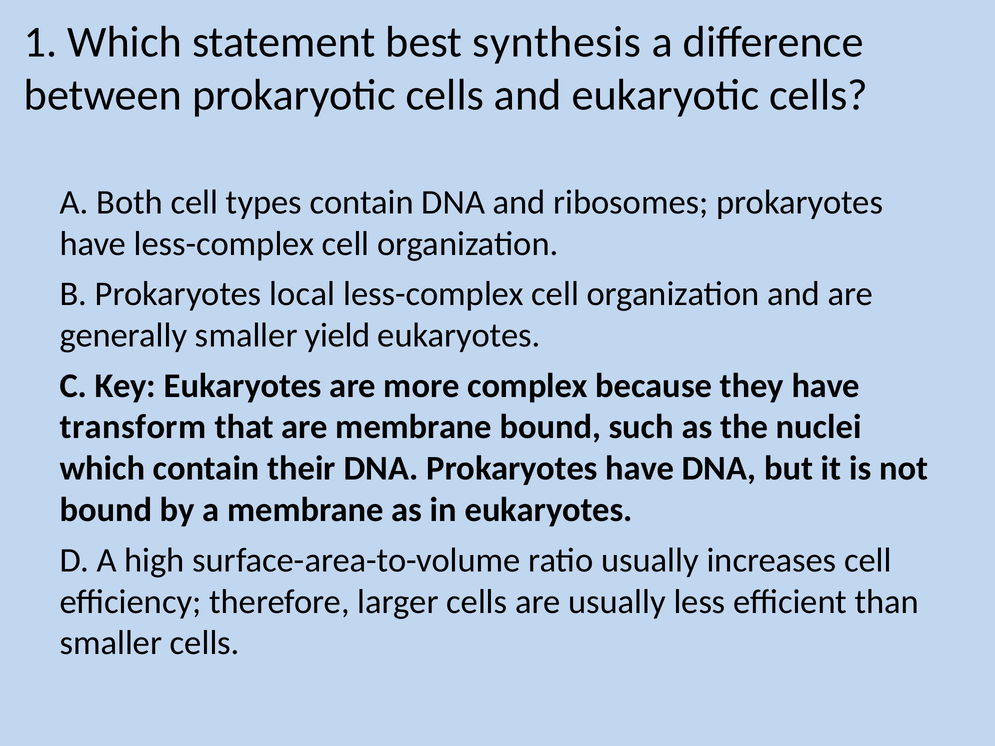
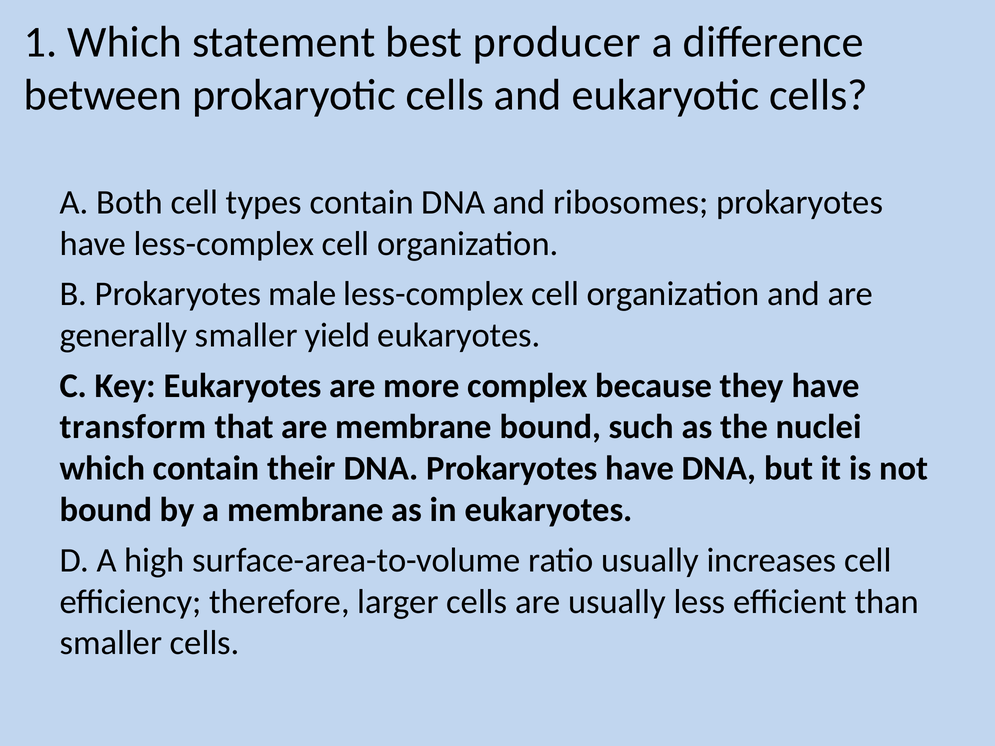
synthesis: synthesis -> producer (557, 42)
local: local -> male (303, 294)
